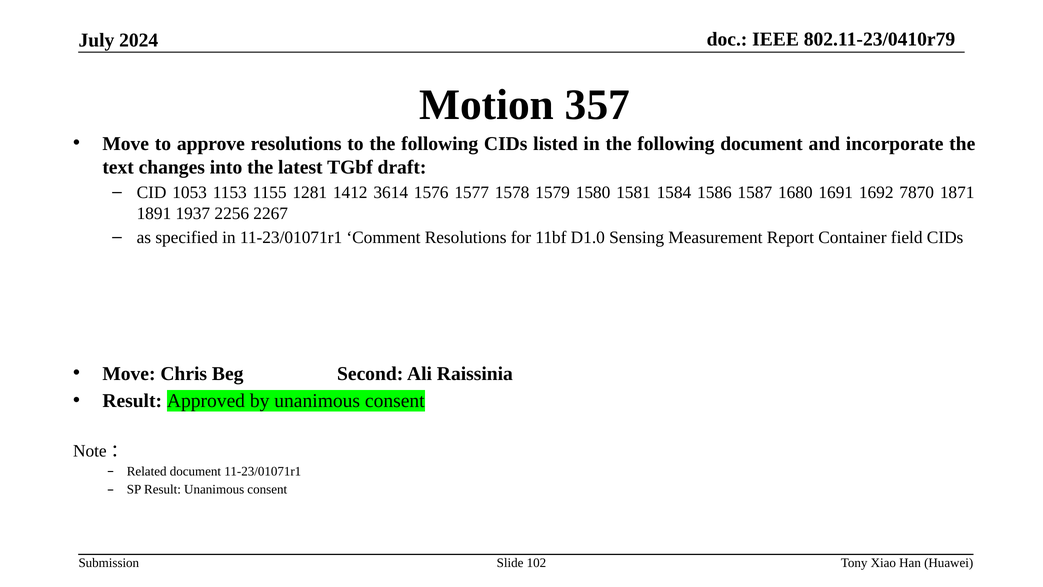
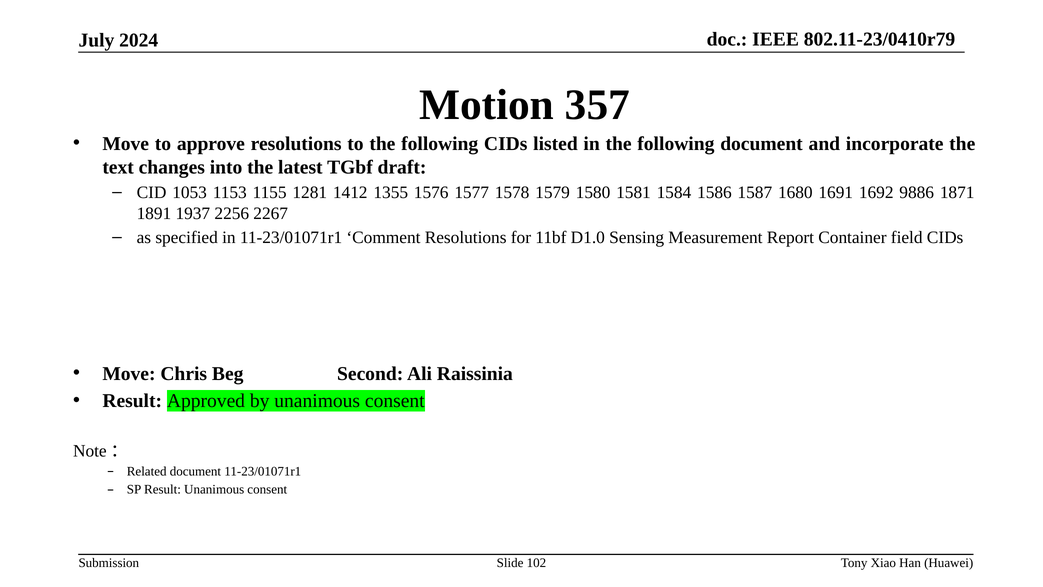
3614: 3614 -> 1355 (391, 192)
7870: 7870 -> 9886 (917, 192)
